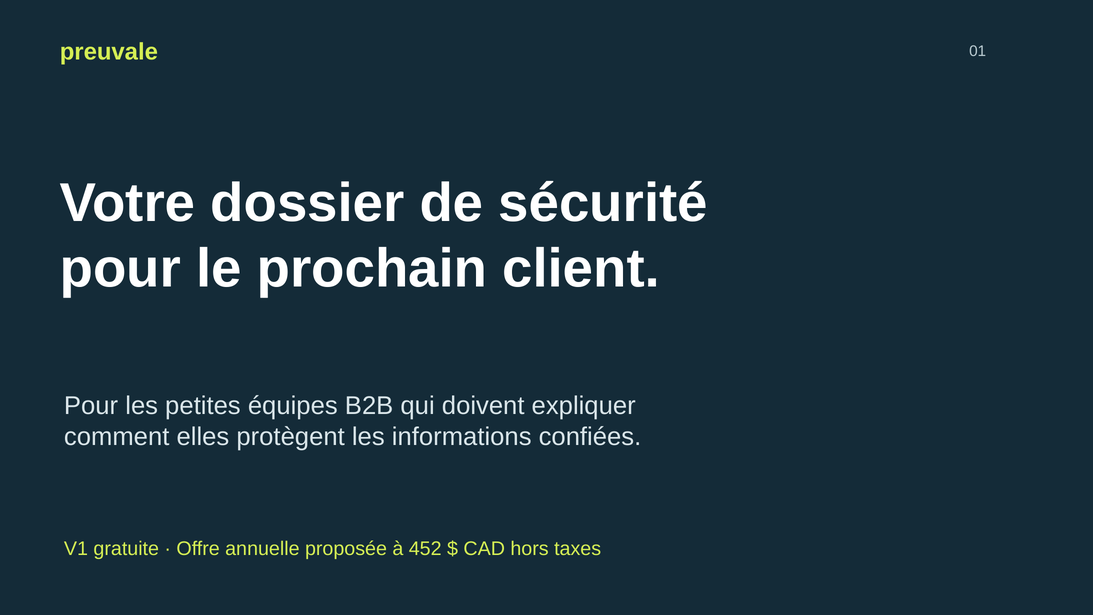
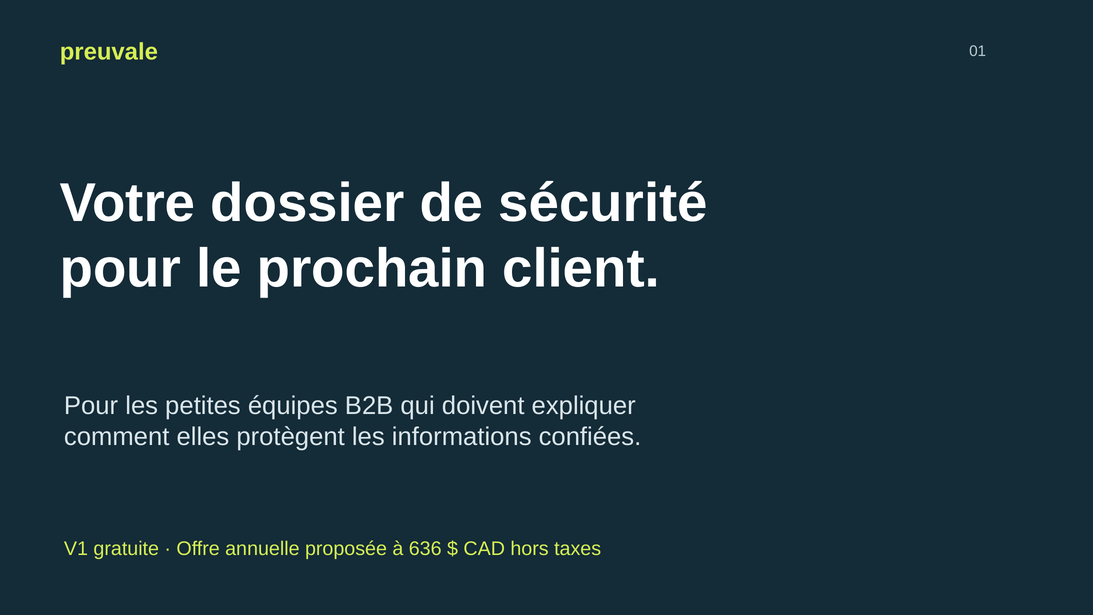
452: 452 -> 636 (425, 549)
